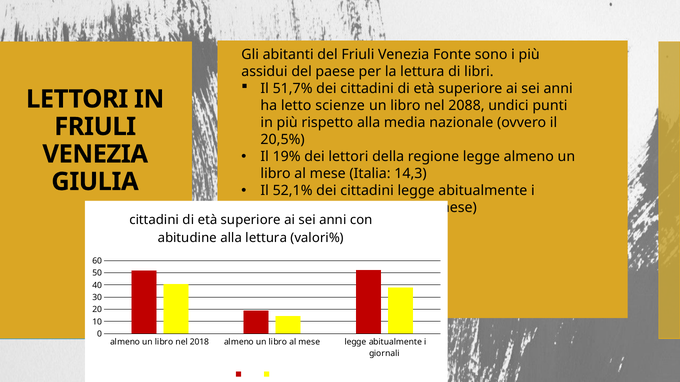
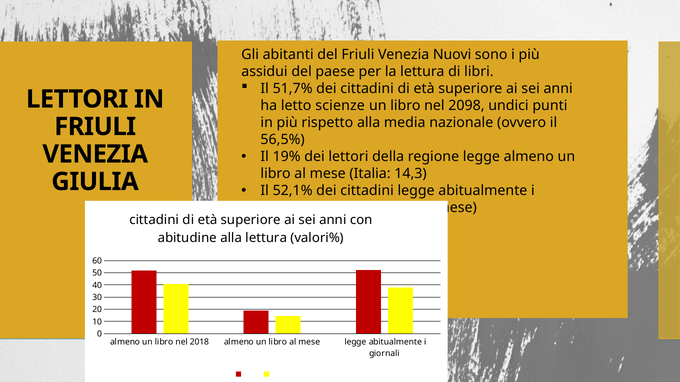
Fonte: Fonte -> Nuovi (452, 55)
2088: 2088 -> 2098 (466, 106)
20,5%: 20,5% -> 56,5% (283, 140)
